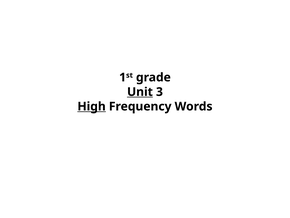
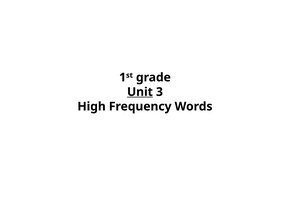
High underline: present -> none (92, 106)
